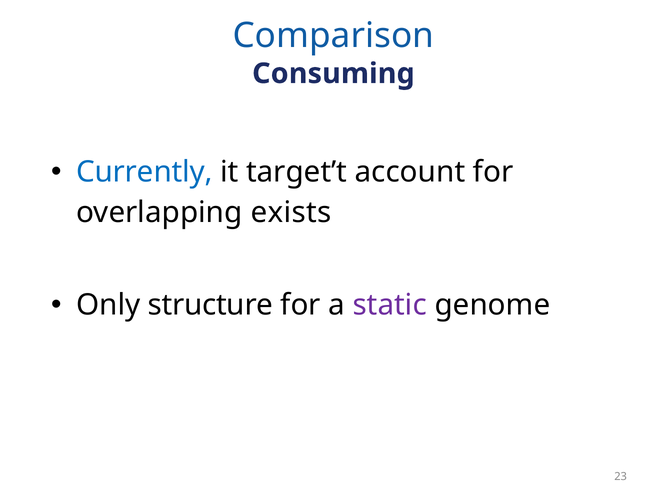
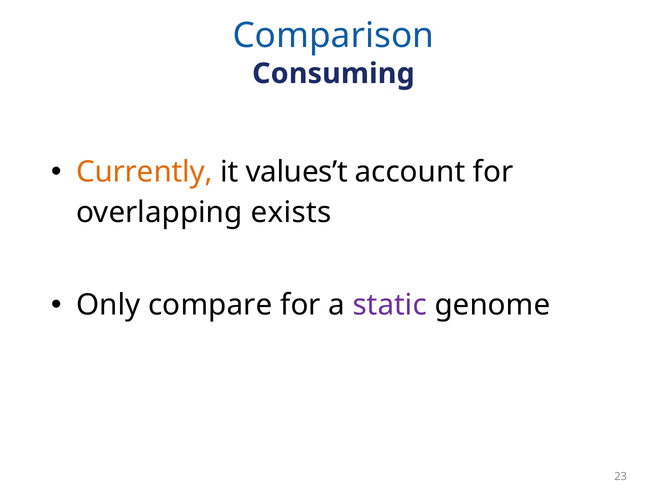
Currently colour: blue -> orange (144, 172)
target’t: target’t -> values’t (297, 172)
structure: structure -> compare (210, 305)
